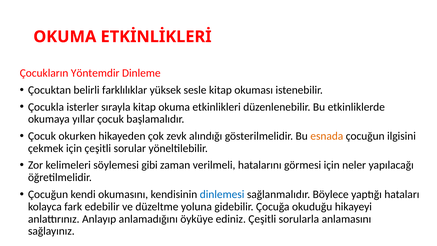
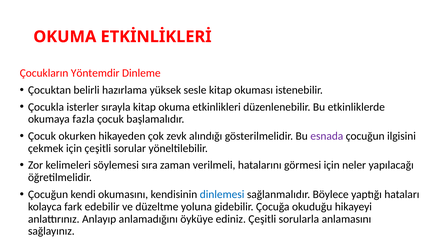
farklılıklar: farklılıklar -> hazırlama (125, 90)
yıllar: yıllar -> fazla (83, 119)
esnada colour: orange -> purple (327, 136)
gibi: gibi -> sıra (150, 165)
